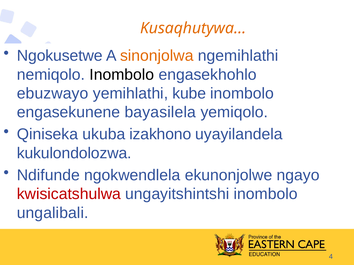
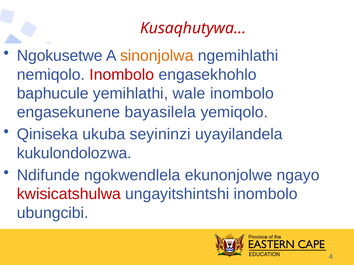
Kusaqhutywa… colour: orange -> red (193, 28)
Inombolo colour: black -> red (122, 75)
ebuzwayo: ebuzwayo -> baphucule (53, 94)
kube: kube -> wale (189, 94)
izakhono: izakhono -> seyininzi (160, 135)
ungalibali: ungalibali -> ubungcibi (53, 213)
